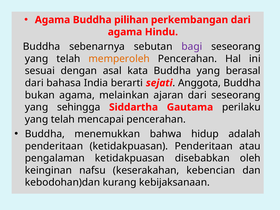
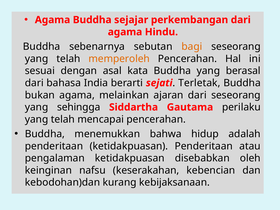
pilihan: pilihan -> sejajar (131, 20)
bagi colour: purple -> orange (192, 47)
Anggota: Anggota -> Terletak (199, 83)
